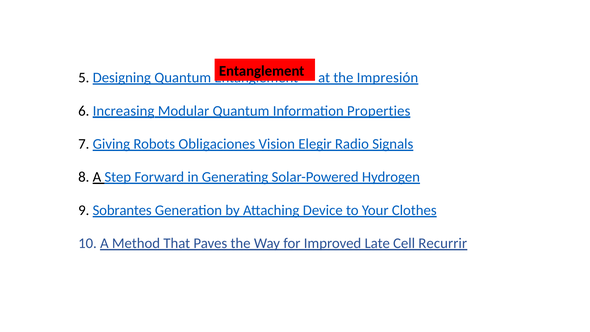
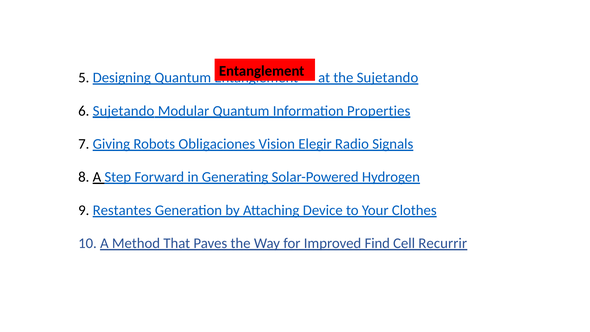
the Impresión: Impresión -> Sujetando (387, 78)
6 Increasing: Increasing -> Sujetando (124, 111)
Sobrantes: Sobrantes -> Restantes (122, 210)
Late: Late -> Find (377, 243)
